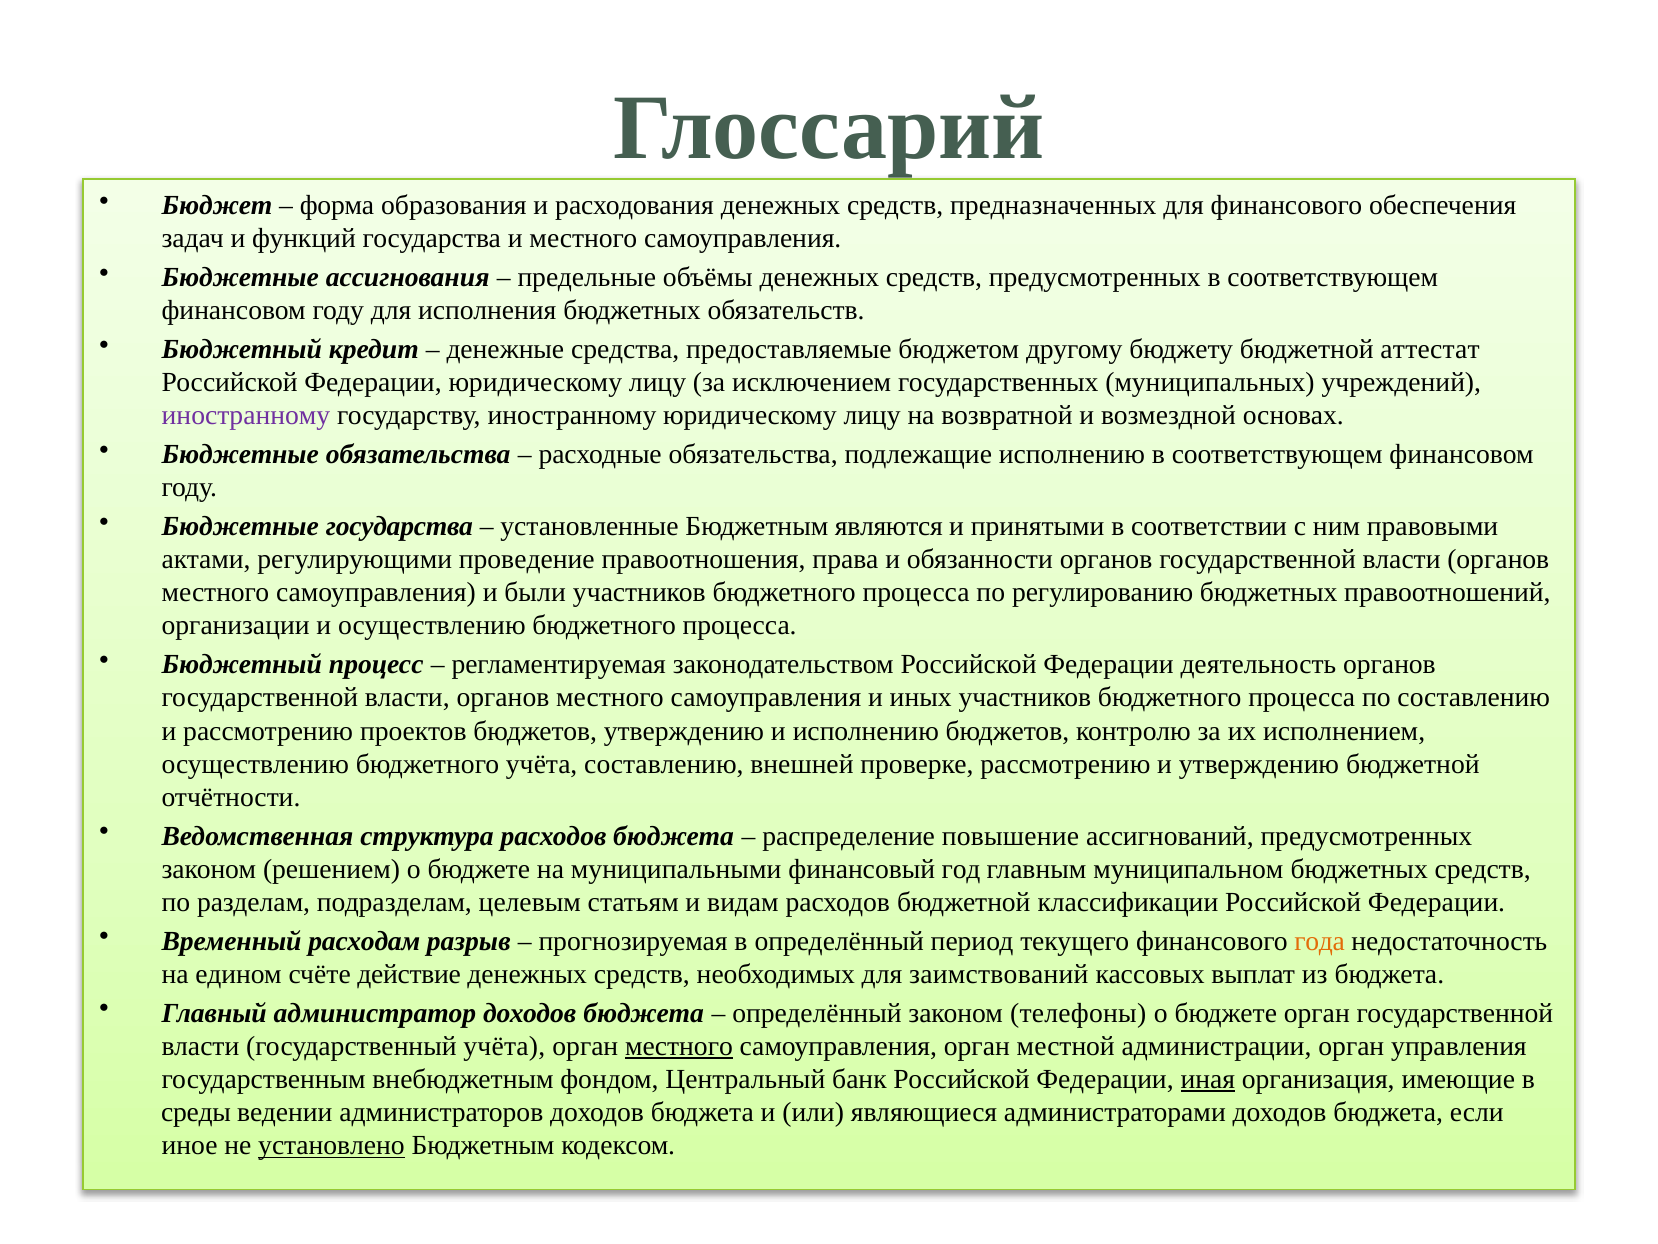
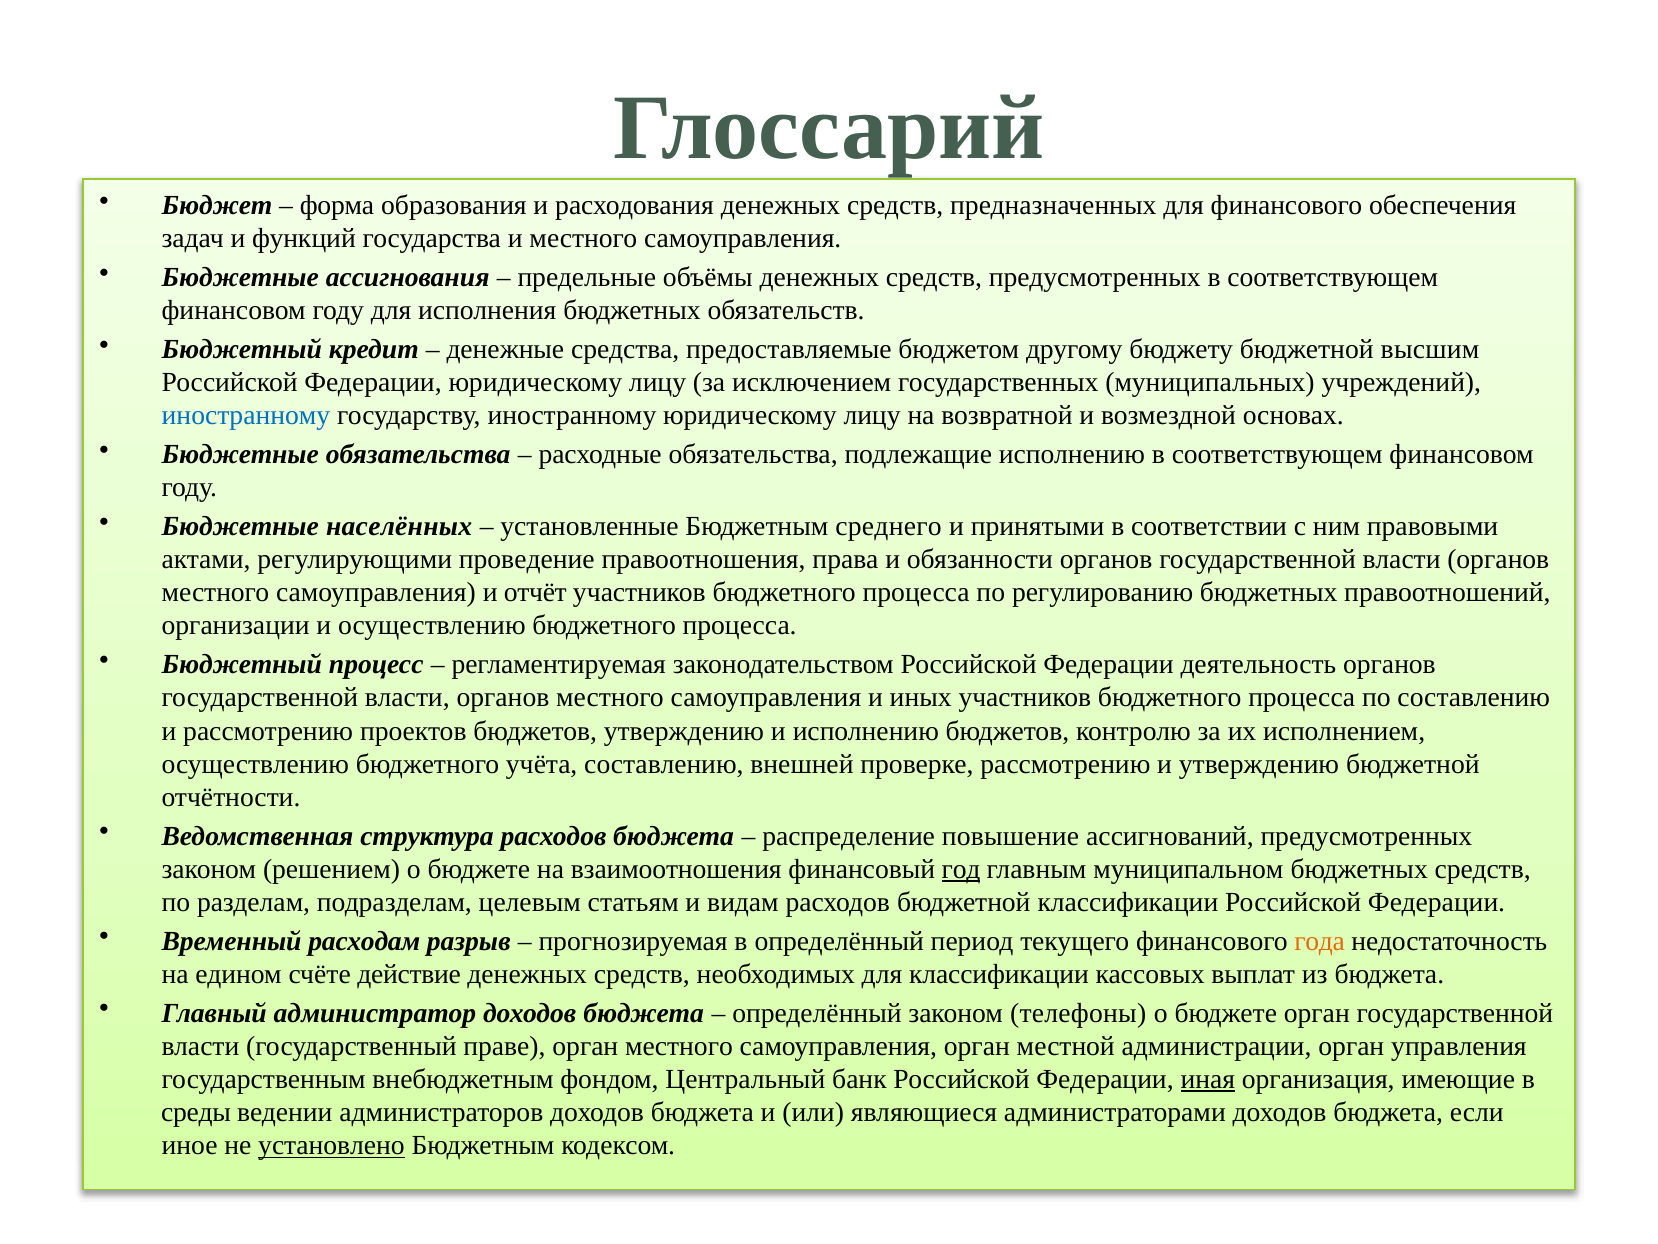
аттестат: аттестат -> высшим (1430, 349)
иностранному colour: purple -> blue (246, 416)
Бюджетные государства: государства -> населённых (399, 526)
являются: являются -> среднего (889, 526)
были: были -> отчёт (535, 592)
муниципальными: муниципальными -> взаимоотношения (676, 869)
год underline: none -> present (961, 869)
для заимствований: заимствований -> классификации (999, 974)
государственный учёта: учёта -> праве (504, 1046)
местного underline: present -> none (679, 1046)
